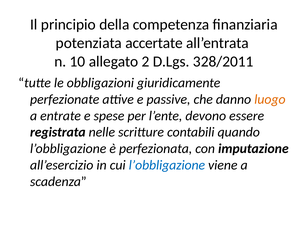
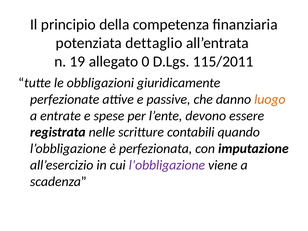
accertate: accertate -> dettaglio (154, 43)
10: 10 -> 19 (77, 61)
2: 2 -> 0 (146, 61)
328/2011: 328/2011 -> 115/2011 (223, 61)
l’obbligazione colour: blue -> purple (167, 165)
